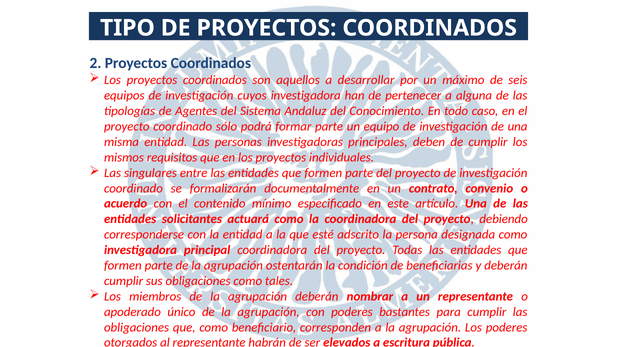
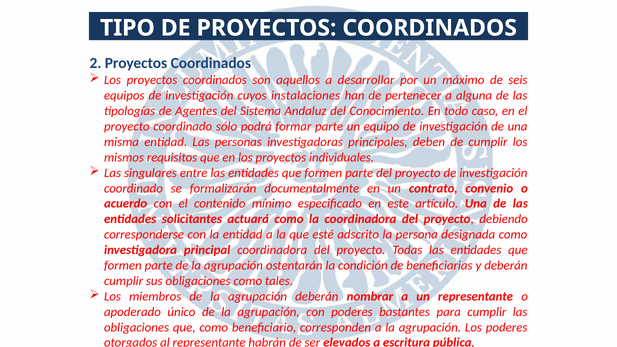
cuyos investigadora: investigadora -> instalaciones (306, 96)
